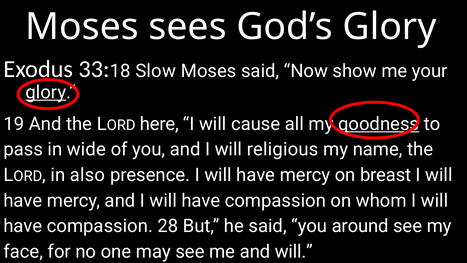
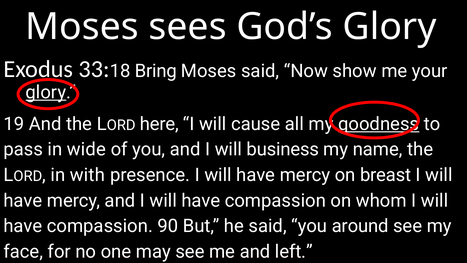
Slow: Slow -> Bring (156, 71)
religious: religious -> business (283, 149)
also: also -> with (87, 175)
28: 28 -> 90 (168, 226)
and will: will -> left (294, 251)
